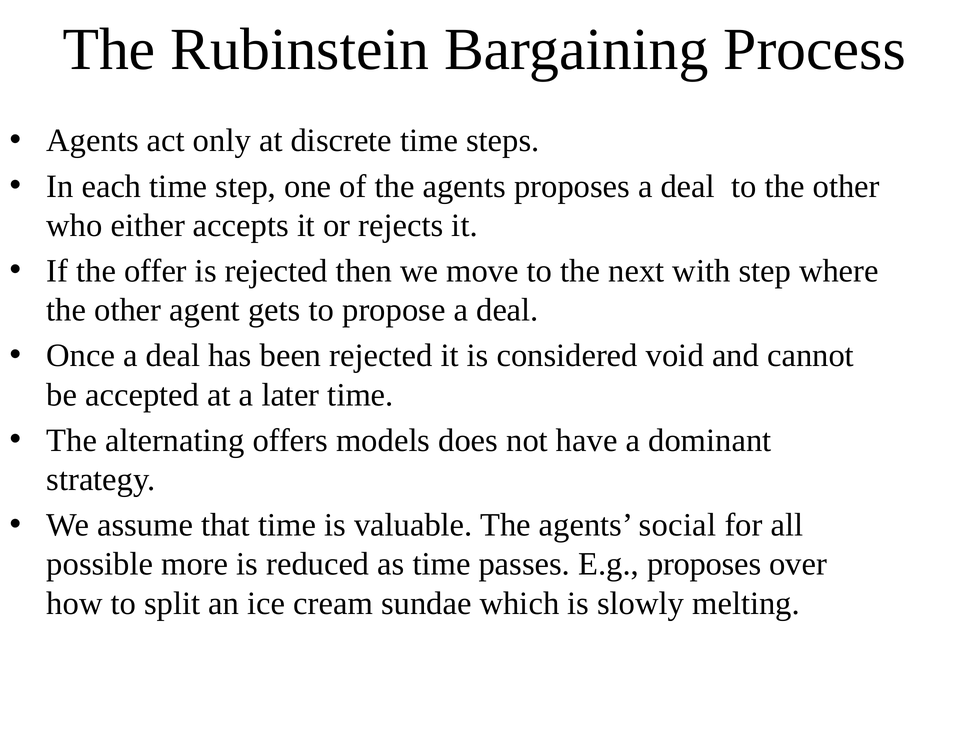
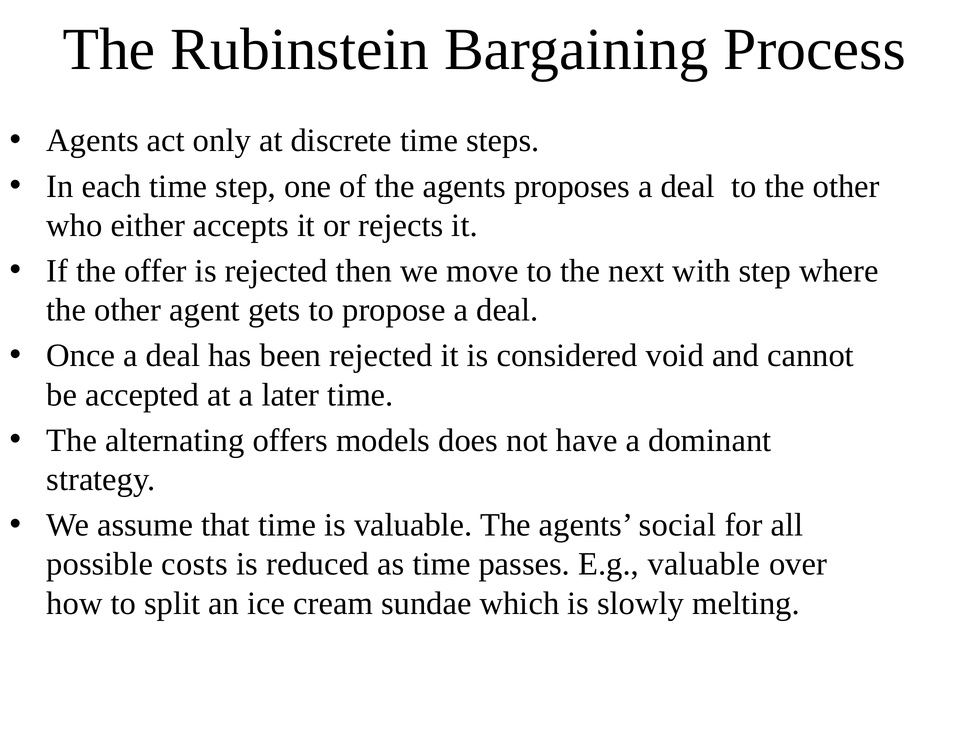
more: more -> costs (195, 565)
E.g proposes: proposes -> valuable (704, 565)
